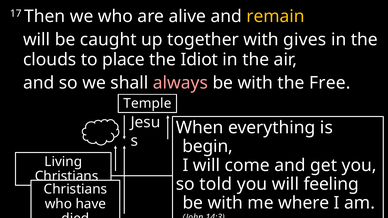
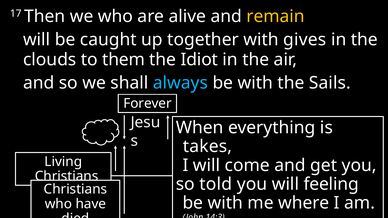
place: place -> them (124, 60)
always colour: pink -> light blue (180, 83)
Free: Free -> Sails (330, 83)
Temple: Temple -> Forever (147, 103)
begin: begin -> takes (207, 147)
